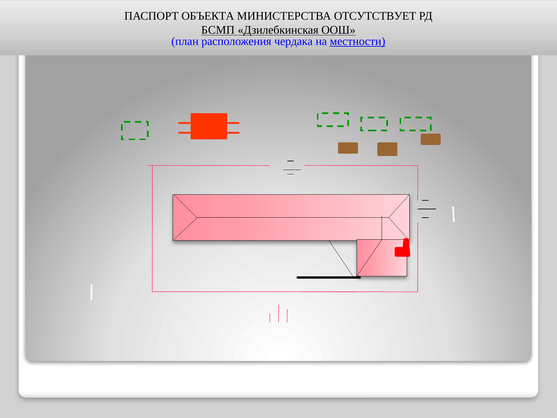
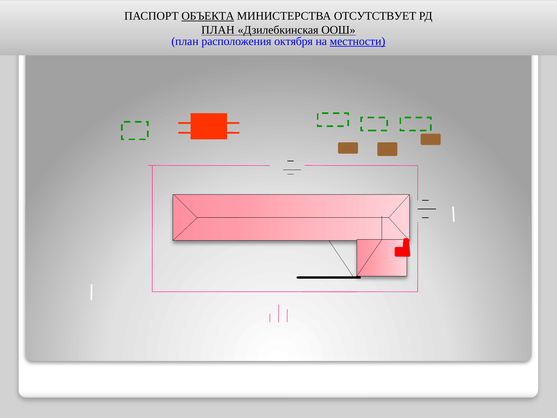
ОБЪЕКТА underline: none -> present (208, 16)
БСМП: БСМП -> ПЛАН (218, 30)
чердака: чердака -> октября (294, 41)
